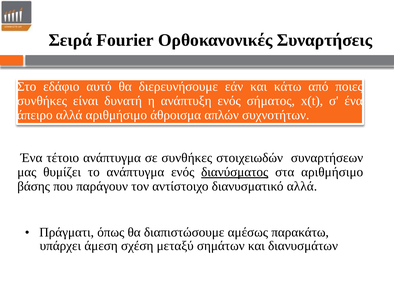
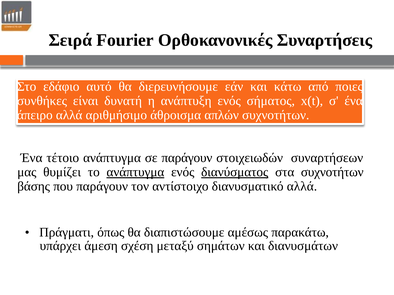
σε συνθήκες: συνθήκες -> παράγουν (187, 158)
ανάπτυγμα underline: none -> present (135, 172)
στα αριθμήσιμο: αριθμήσιμο -> συχνοτήτων (332, 172)
